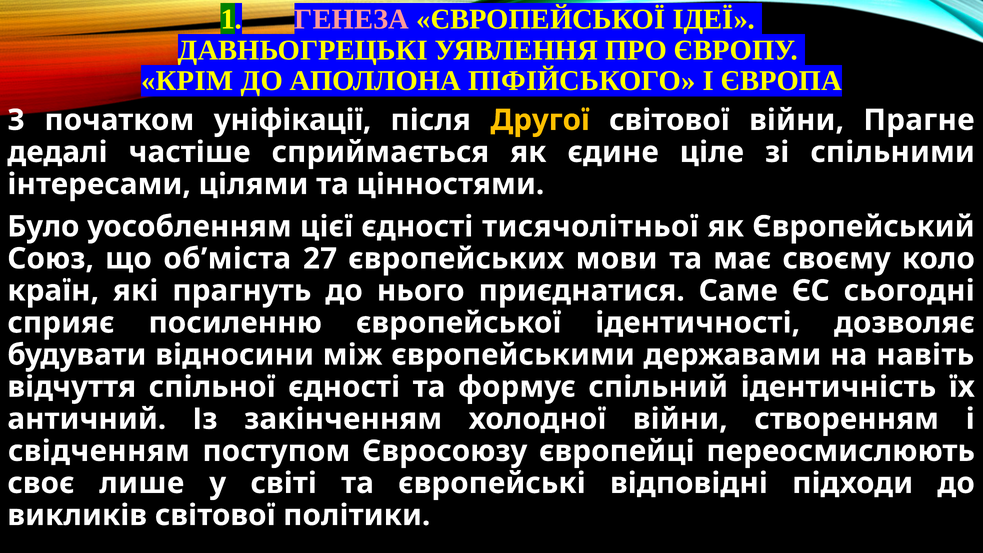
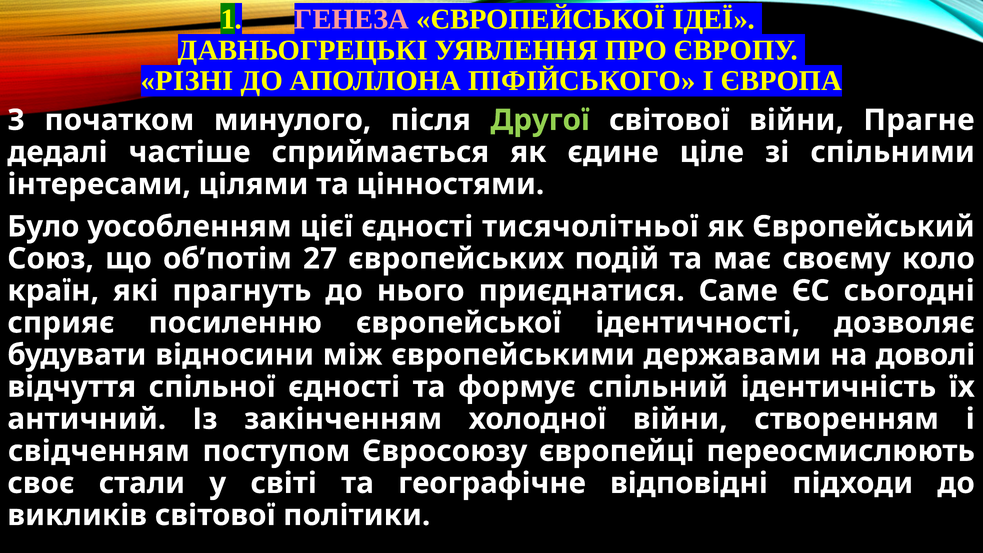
КРІМ: КРІМ -> РІЗНІ (187, 81)
уніфікації: уніфікації -> минулого (292, 120)
Другої colour: yellow -> light green (540, 120)
об’міста: об’міста -> об’потім (227, 259)
мови: мови -> подій (617, 259)
навіть: навіть -> доволі (925, 355)
лише: лише -> стали (142, 483)
європейські: європейські -> географічне (492, 483)
